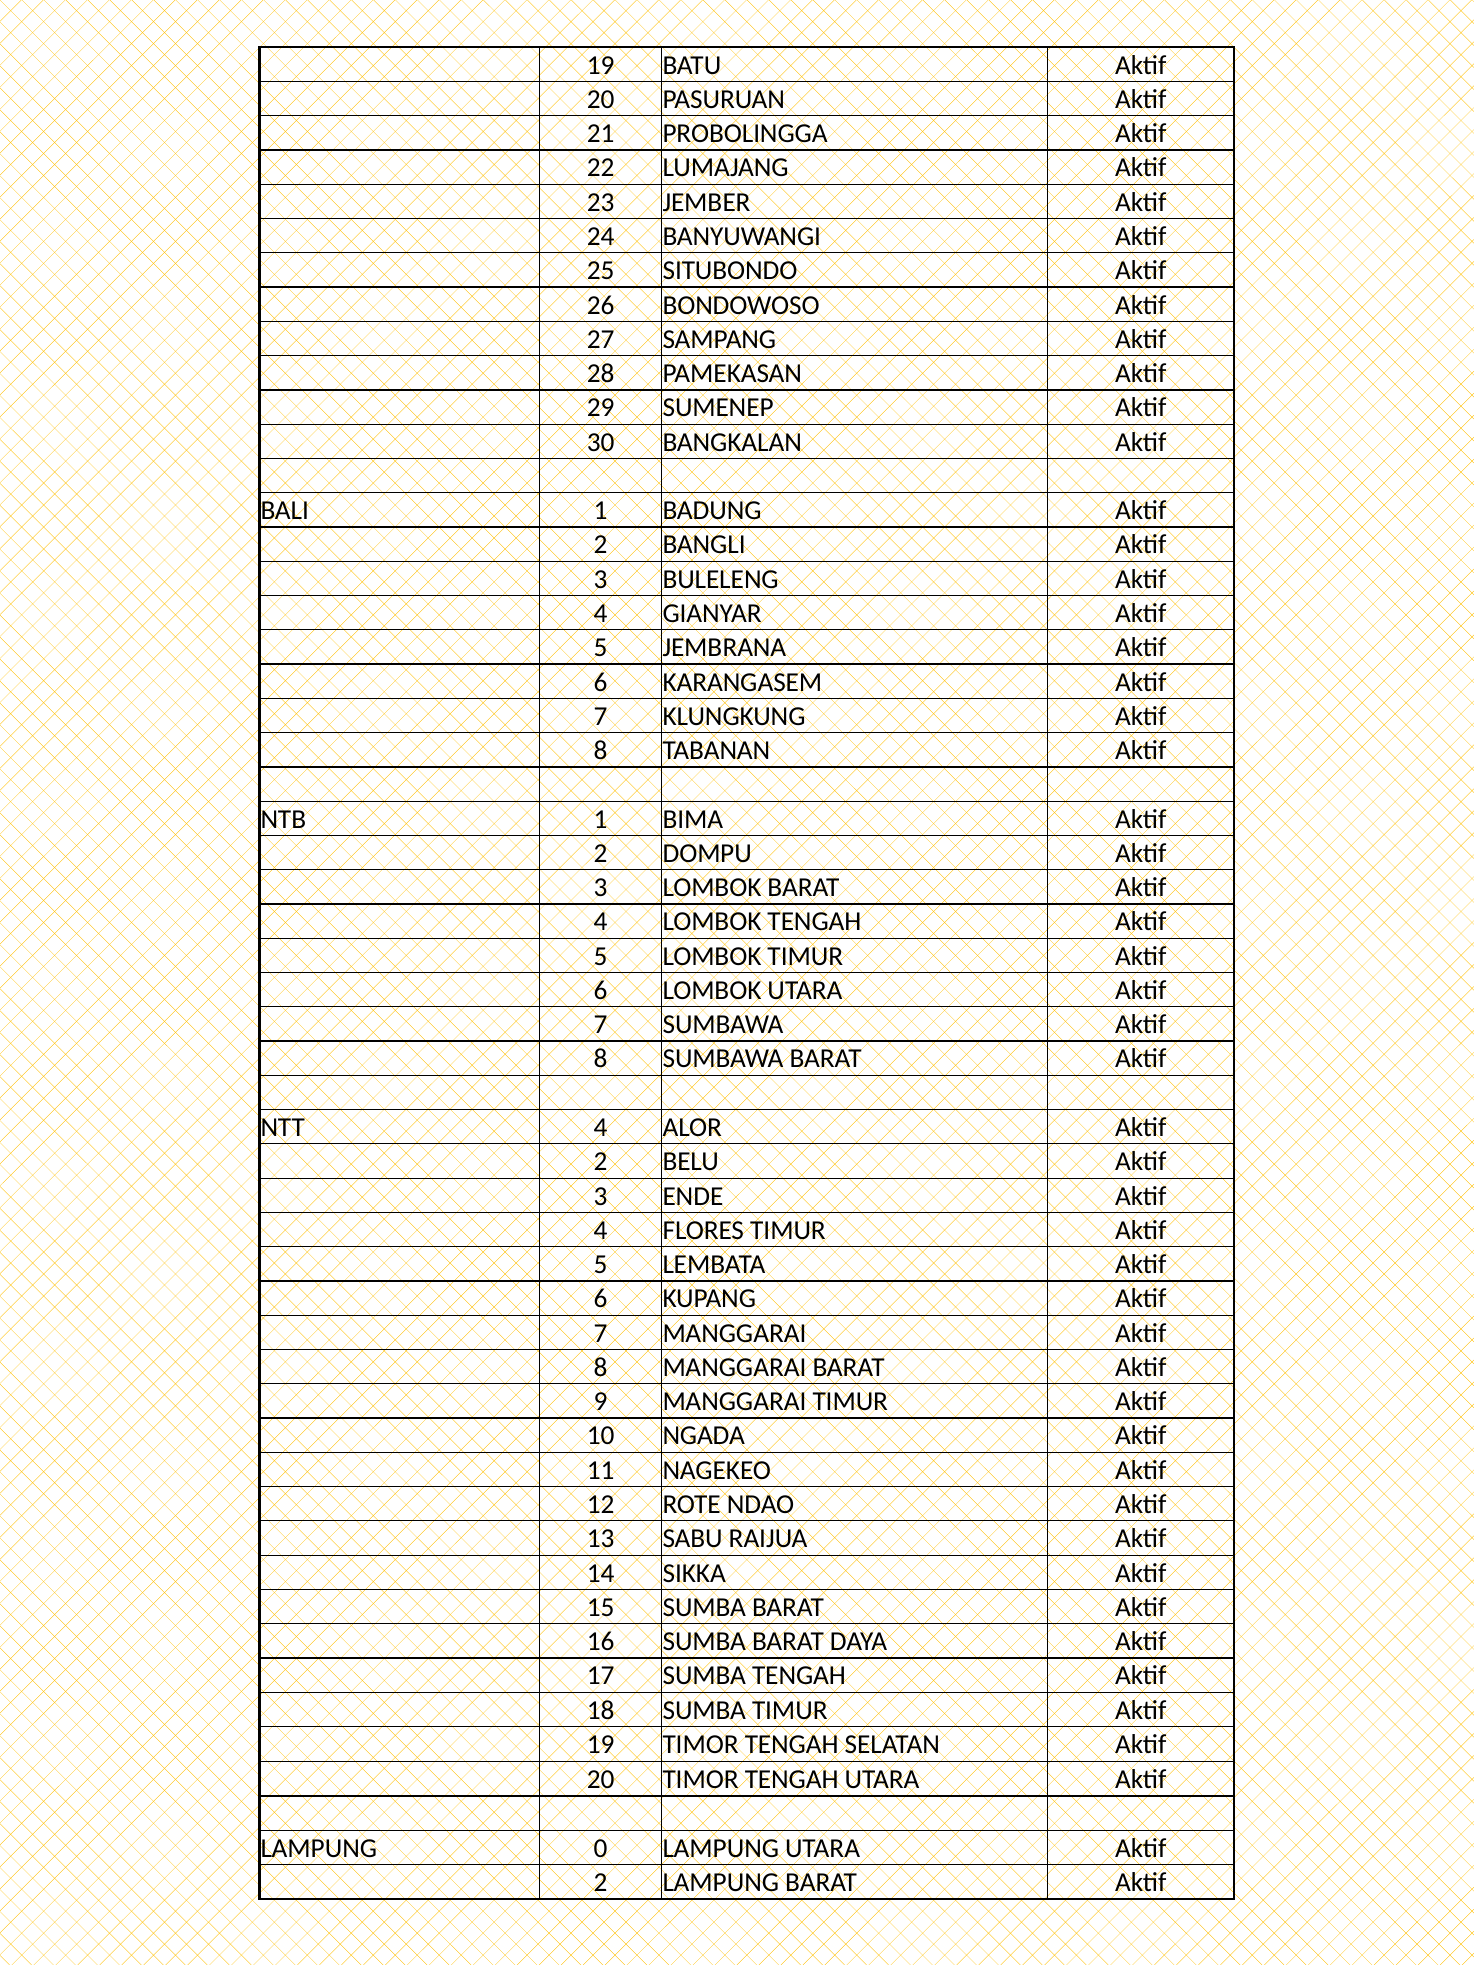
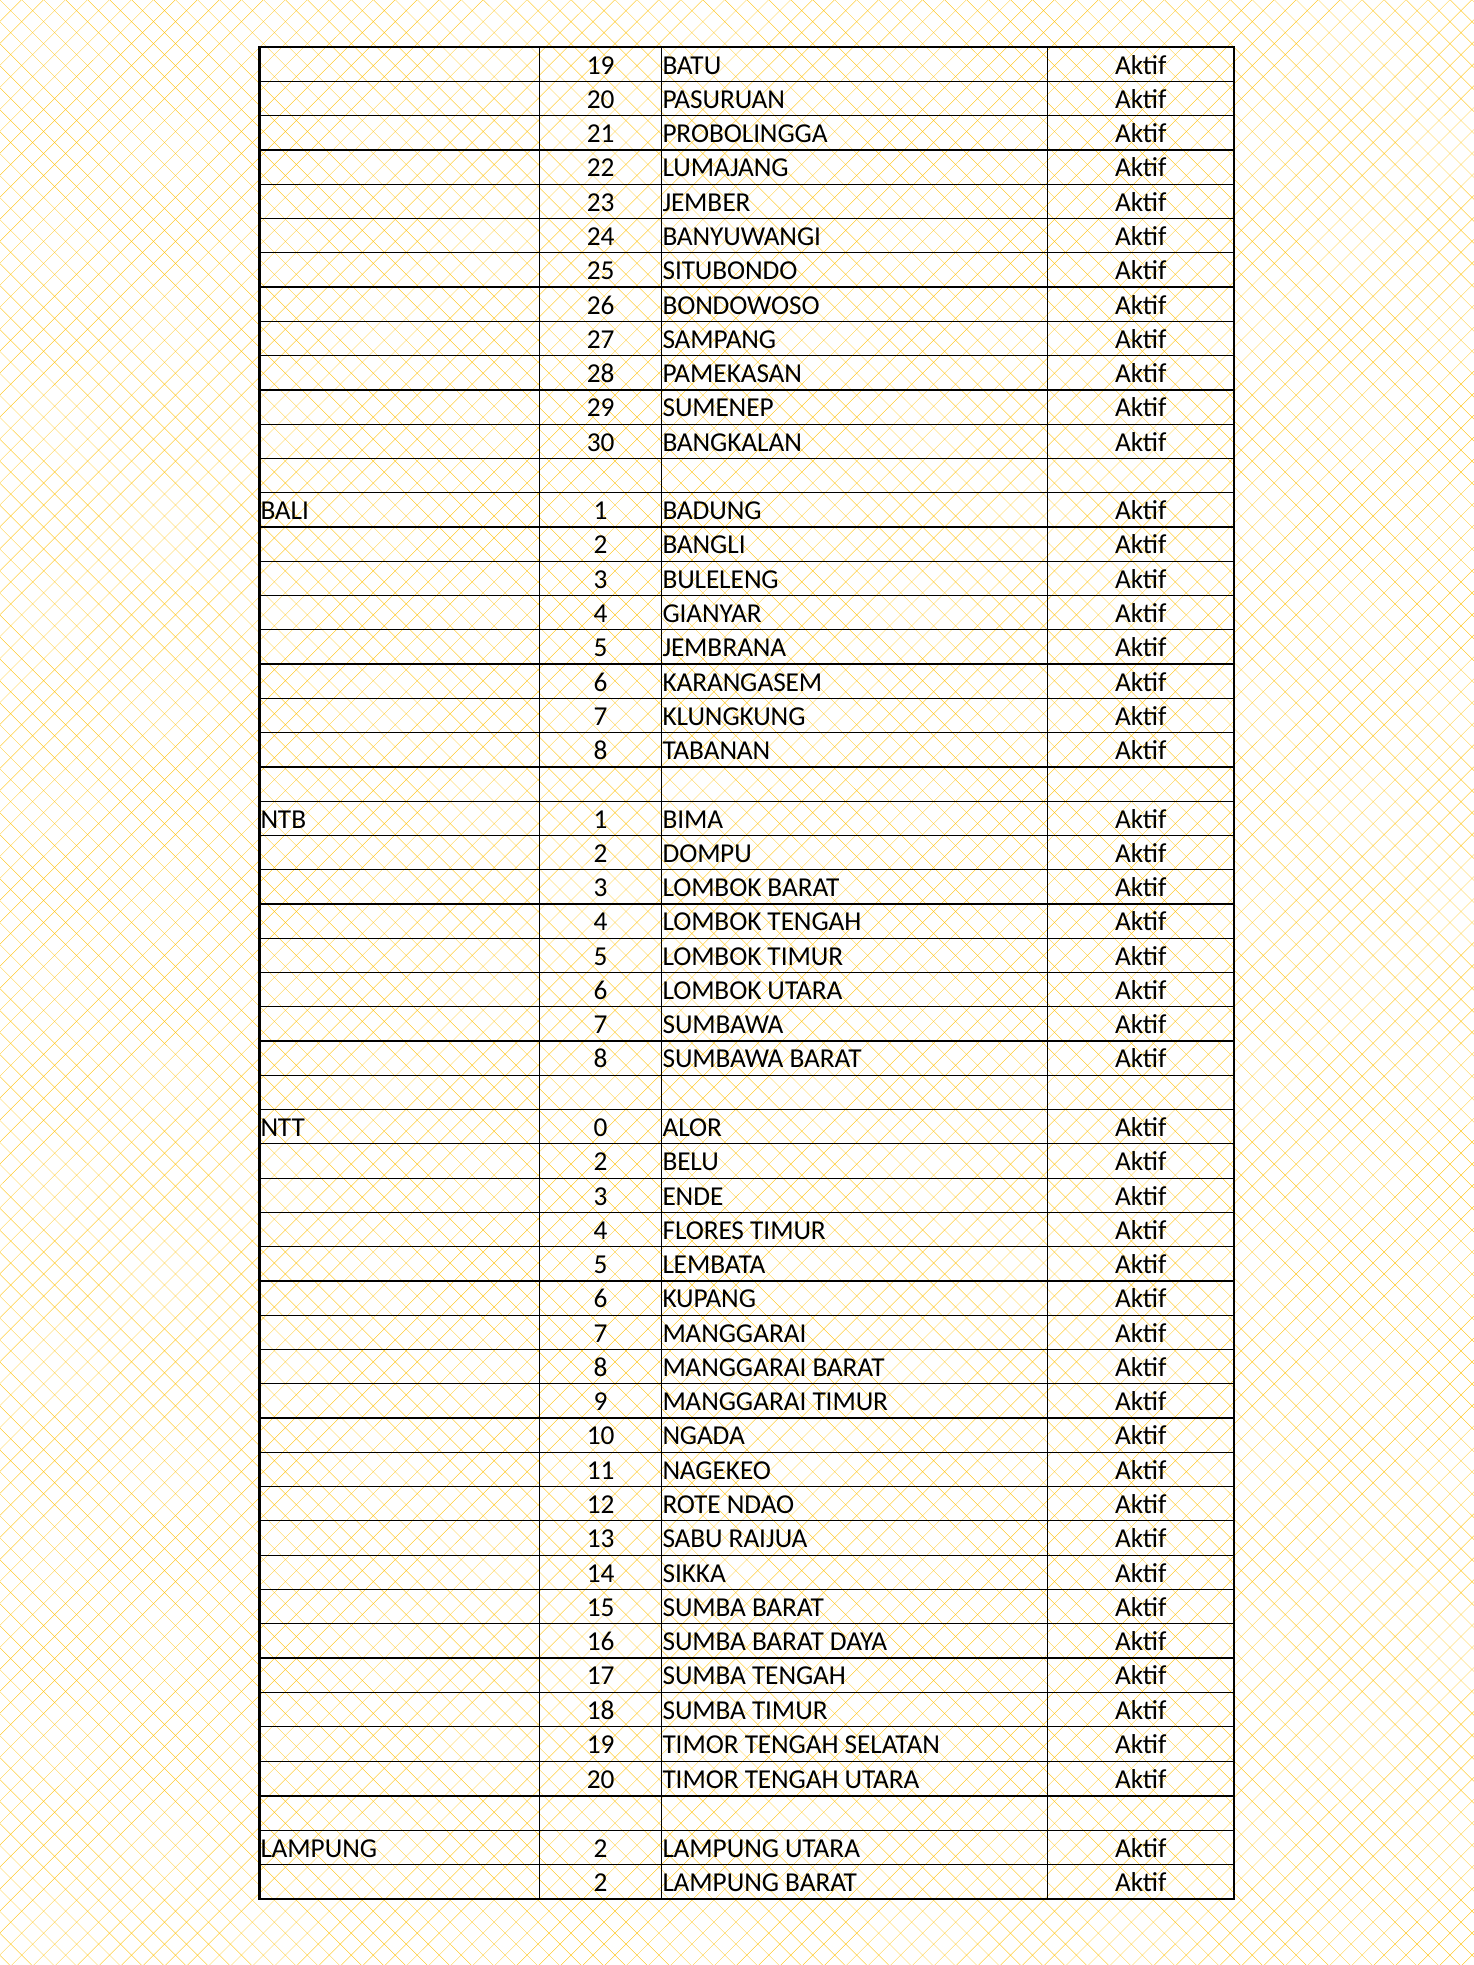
NTT 4: 4 -> 0 (601, 1128)
LAMPUNG 0: 0 -> 2 (601, 1849)
